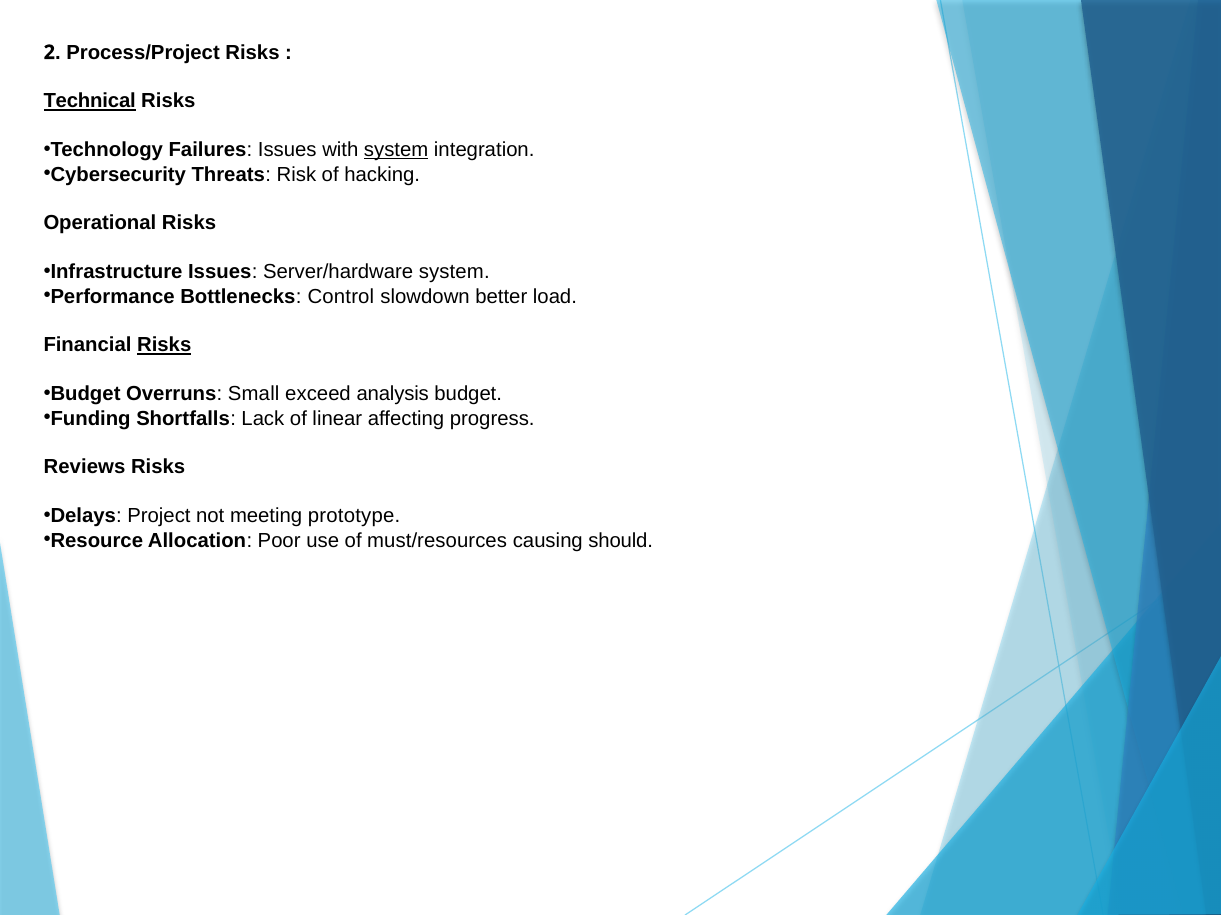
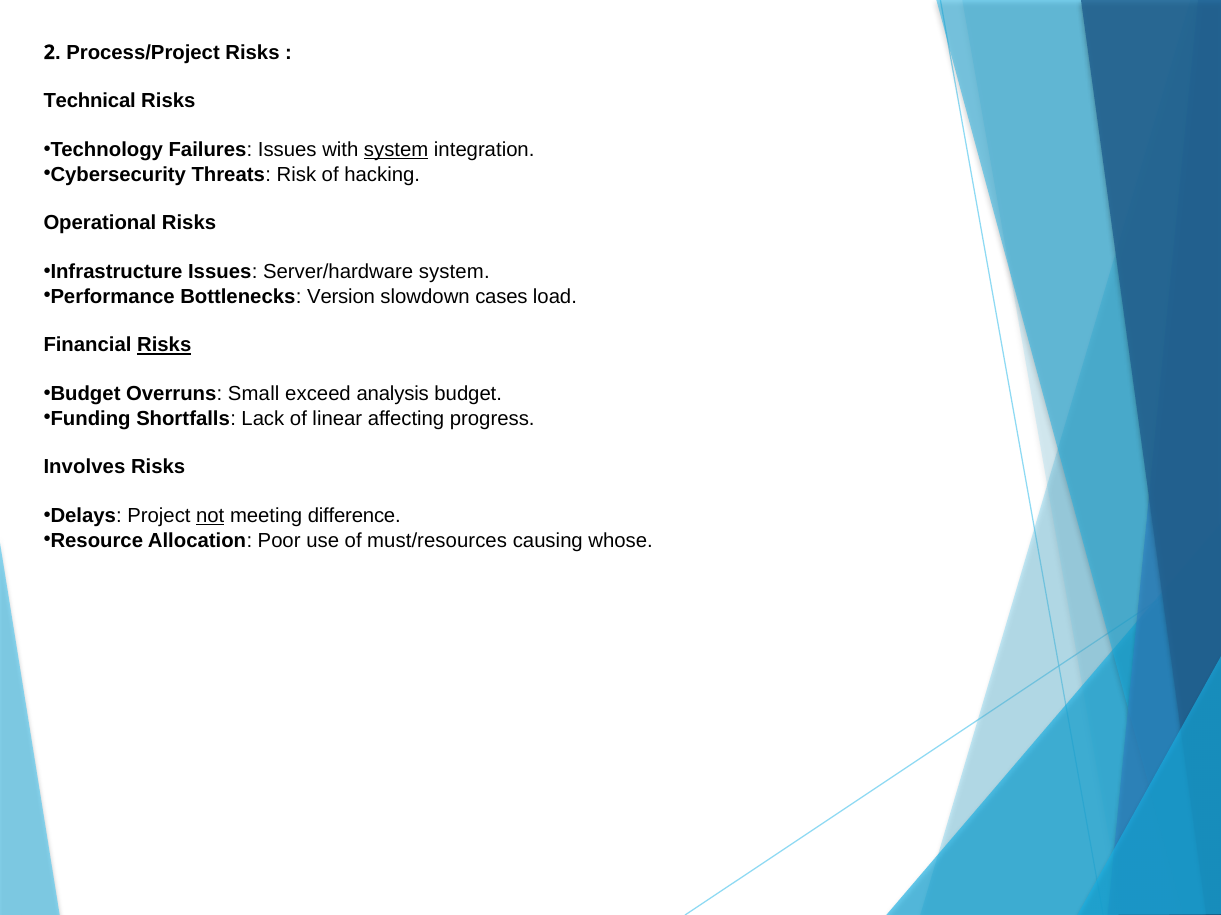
Technical underline: present -> none (90, 101)
Control: Control -> Version (341, 297)
better: better -> cases (501, 297)
Reviews: Reviews -> Involves (84, 468)
not underline: none -> present (210, 516)
prototype: prototype -> difference (354, 516)
should: should -> whose (621, 541)
